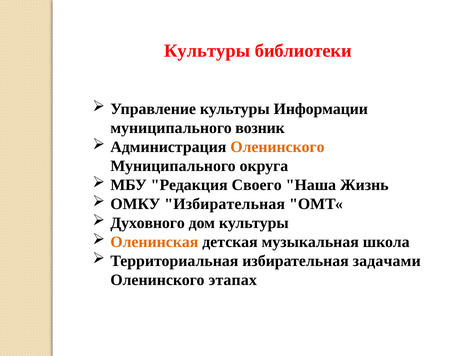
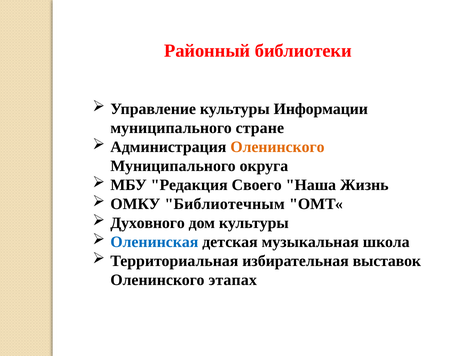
Культуры: Культуры -> Районный (207, 51)
возник: возник -> стране (260, 128)
ОМКУ Избирательная: Избирательная -> Библиотечным (225, 204)
Оленинская colour: orange -> blue (154, 242)
задачами: задачами -> выставок (387, 261)
